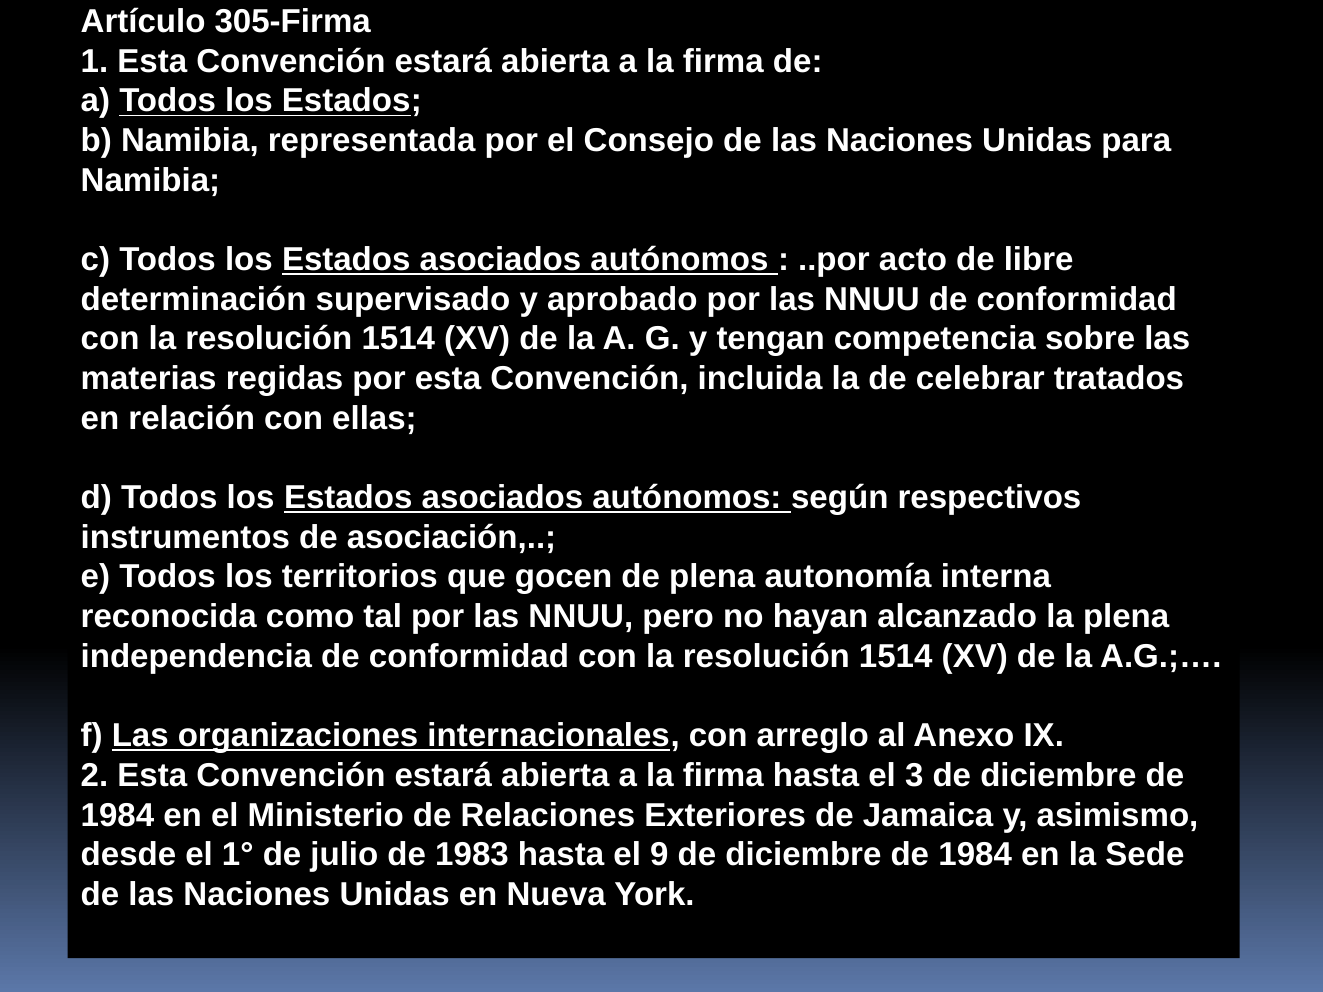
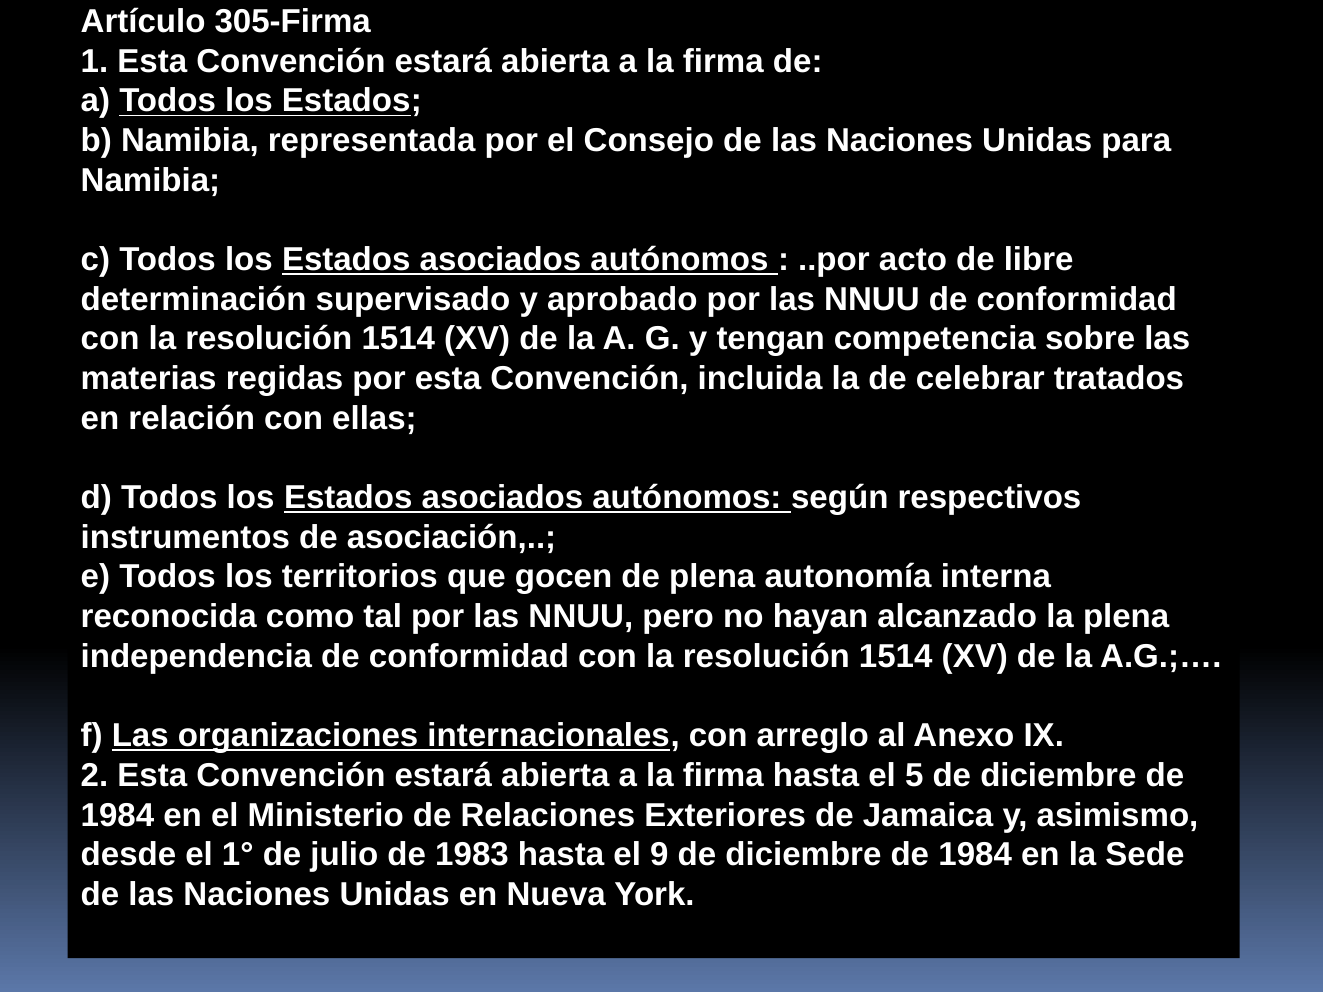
3: 3 -> 5 (914, 776)
